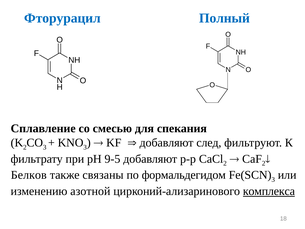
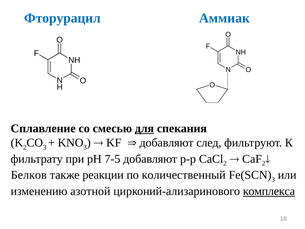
Полный: Полный -> Аммиак (224, 18)
для underline: none -> present (144, 128)
9-5: 9-5 -> 7-5 (112, 159)
связаны: связаны -> реакции (103, 175)
формальдегидом: формальдегидом -> количественный (184, 175)
